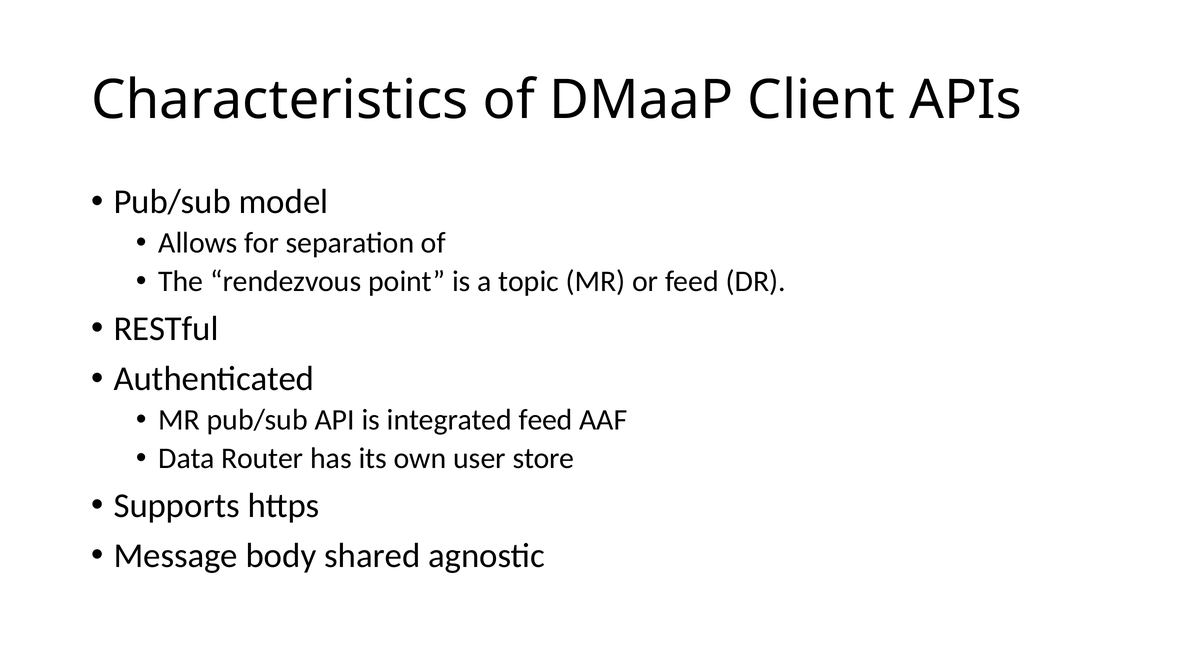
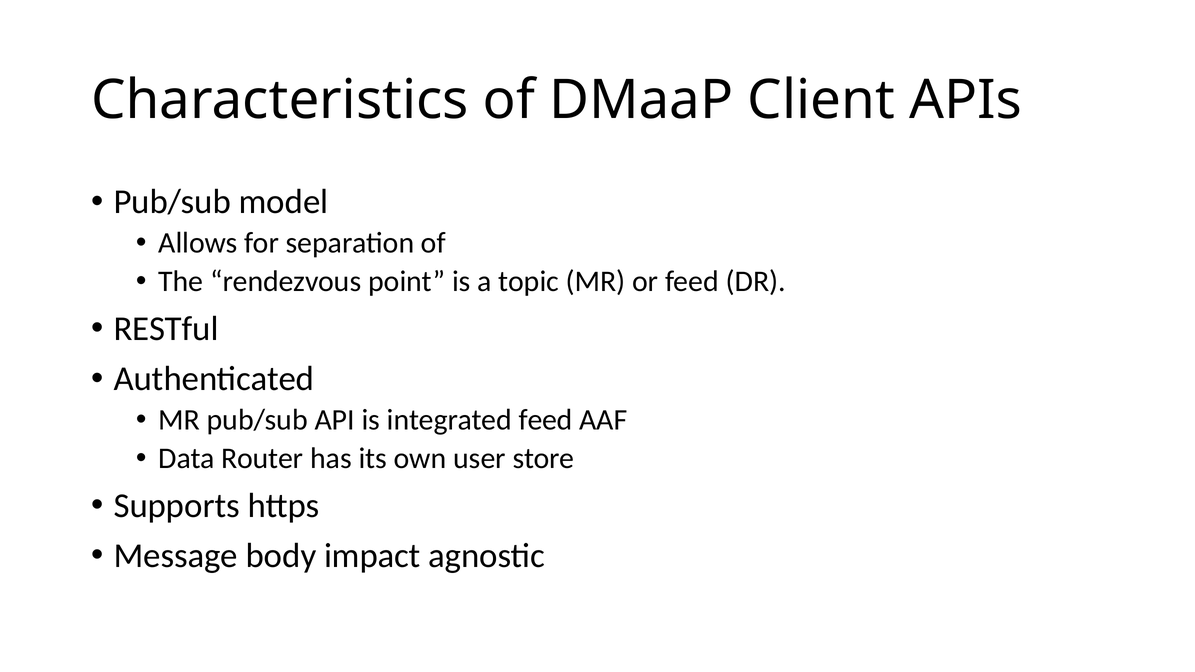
shared: shared -> impact (372, 556)
